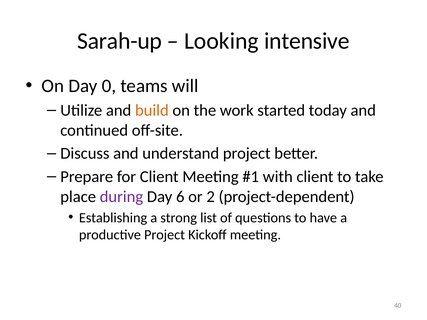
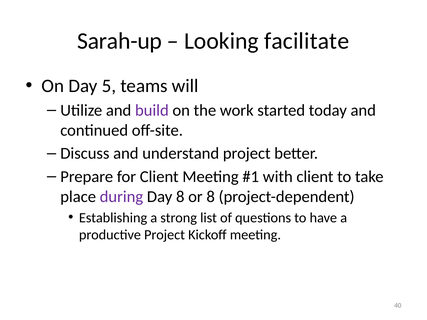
intensive: intensive -> facilitate (307, 41)
0: 0 -> 5 (109, 86)
build colour: orange -> purple (152, 111)
Day 6: 6 -> 8 (180, 197)
or 2: 2 -> 8 (211, 197)
